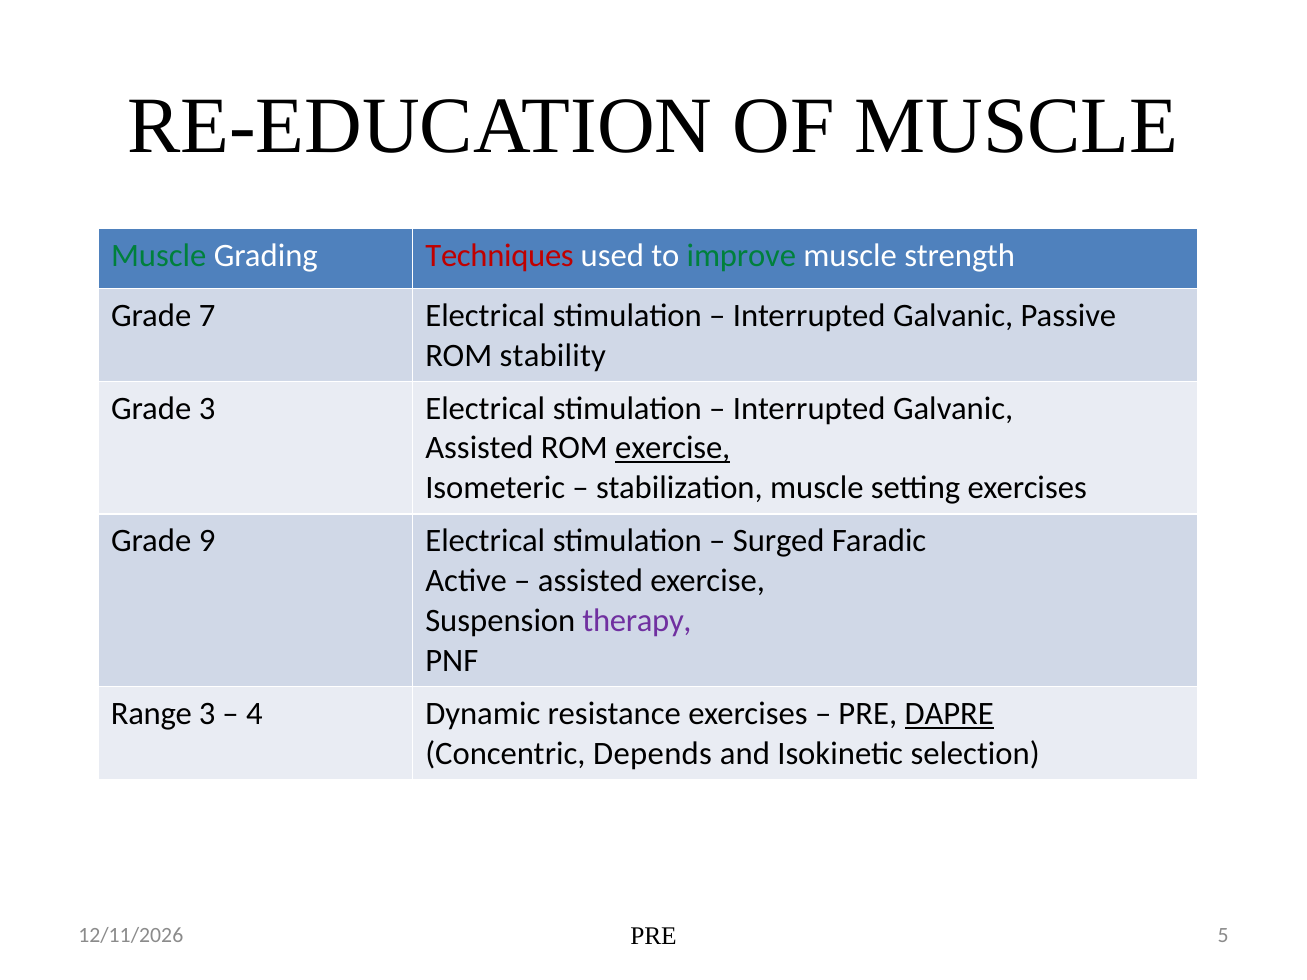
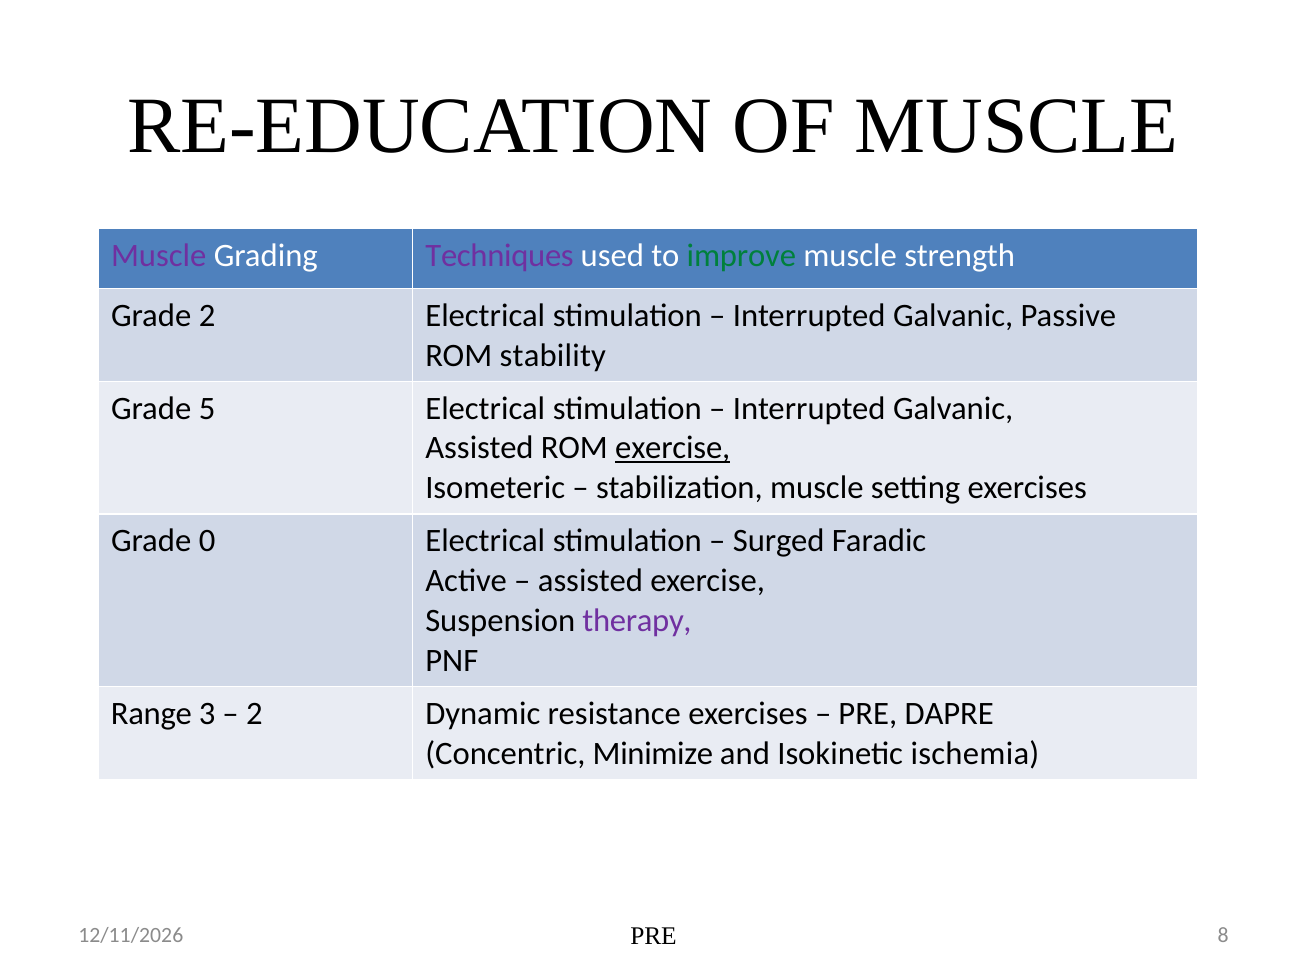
Muscle colour: green -> purple (159, 256)
Techniques colour: red -> purple (500, 256)
Grade 7: 7 -> 2 (207, 316)
Grade 3: 3 -> 5 (207, 408)
9: 9 -> 0 (207, 541)
4: 4 -> 2 (254, 714)
DAPRE underline: present -> none (949, 714)
Depends: Depends -> Minimize (653, 754)
selection: selection -> ischemia (975, 754)
5: 5 -> 8 (1223, 936)
